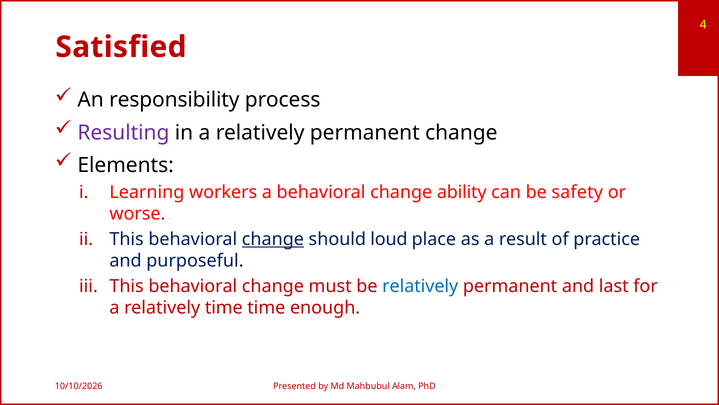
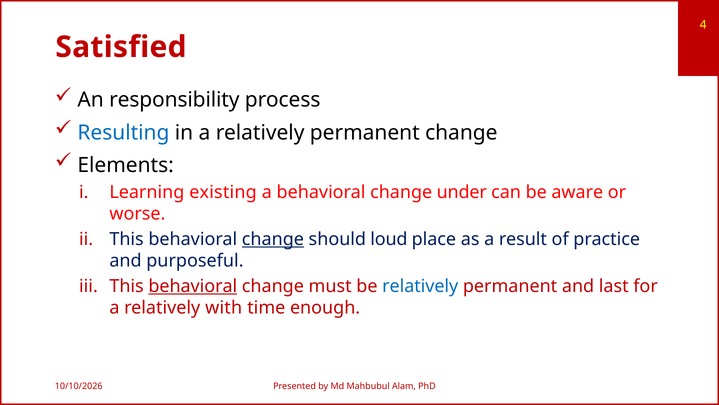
Resulting colour: purple -> blue (123, 132)
workers: workers -> existing (223, 192)
ability: ability -> under (462, 192)
safety: safety -> aware (577, 192)
behavioral underline: none -> present (193, 286)
relatively time: time -> with (224, 307)
